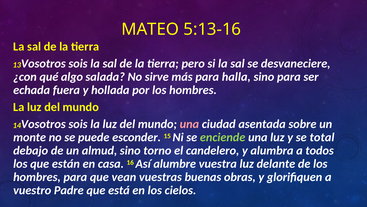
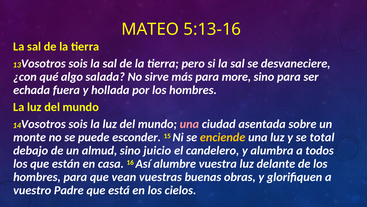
halla: halla -> more (236, 77)
enciende colour: light green -> yellow (223, 137)
torno: torno -> juicio (157, 150)
